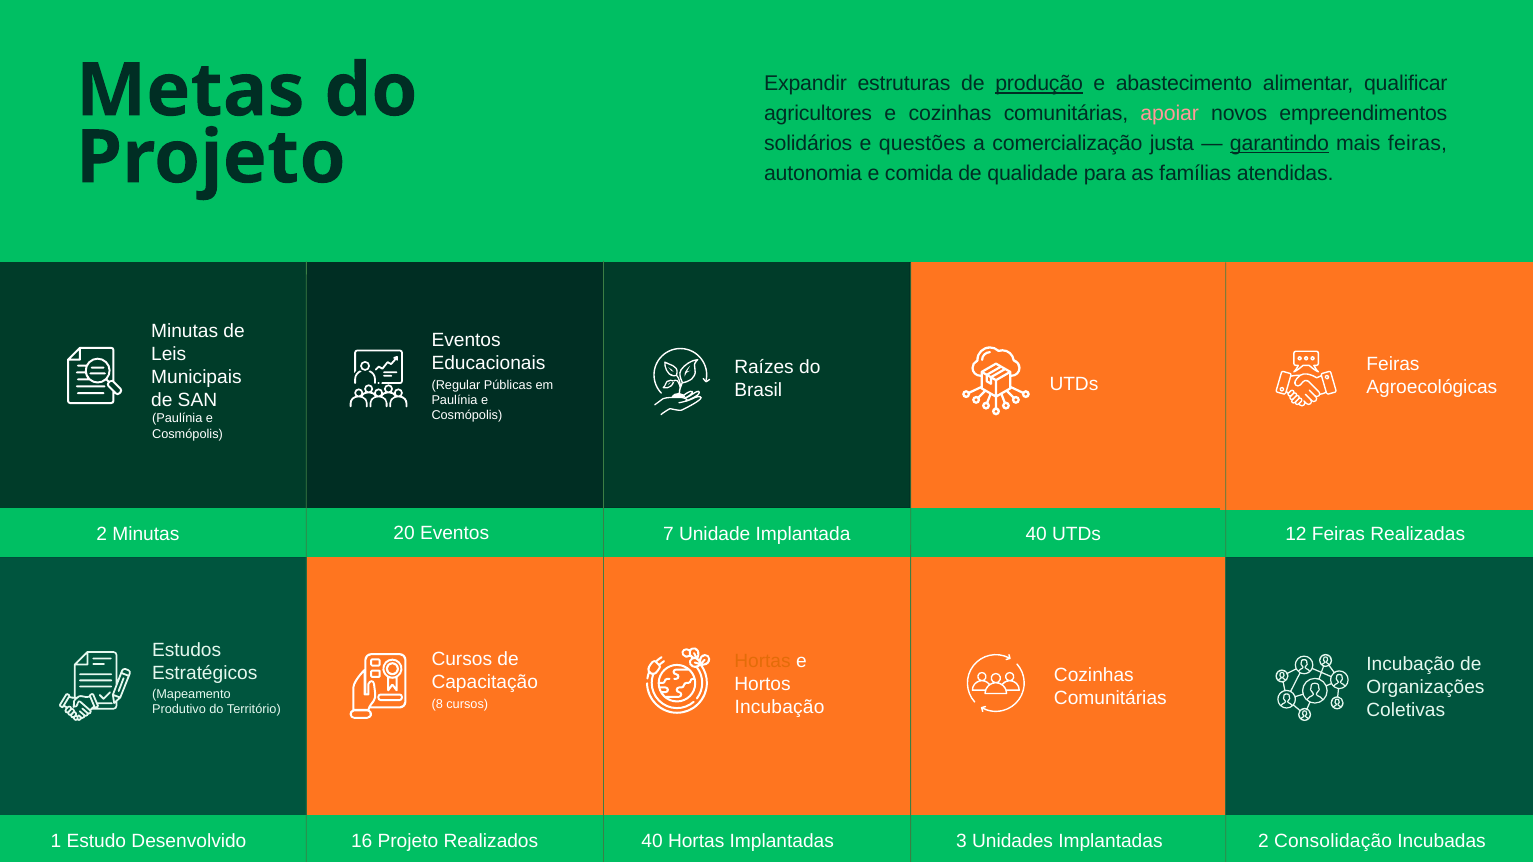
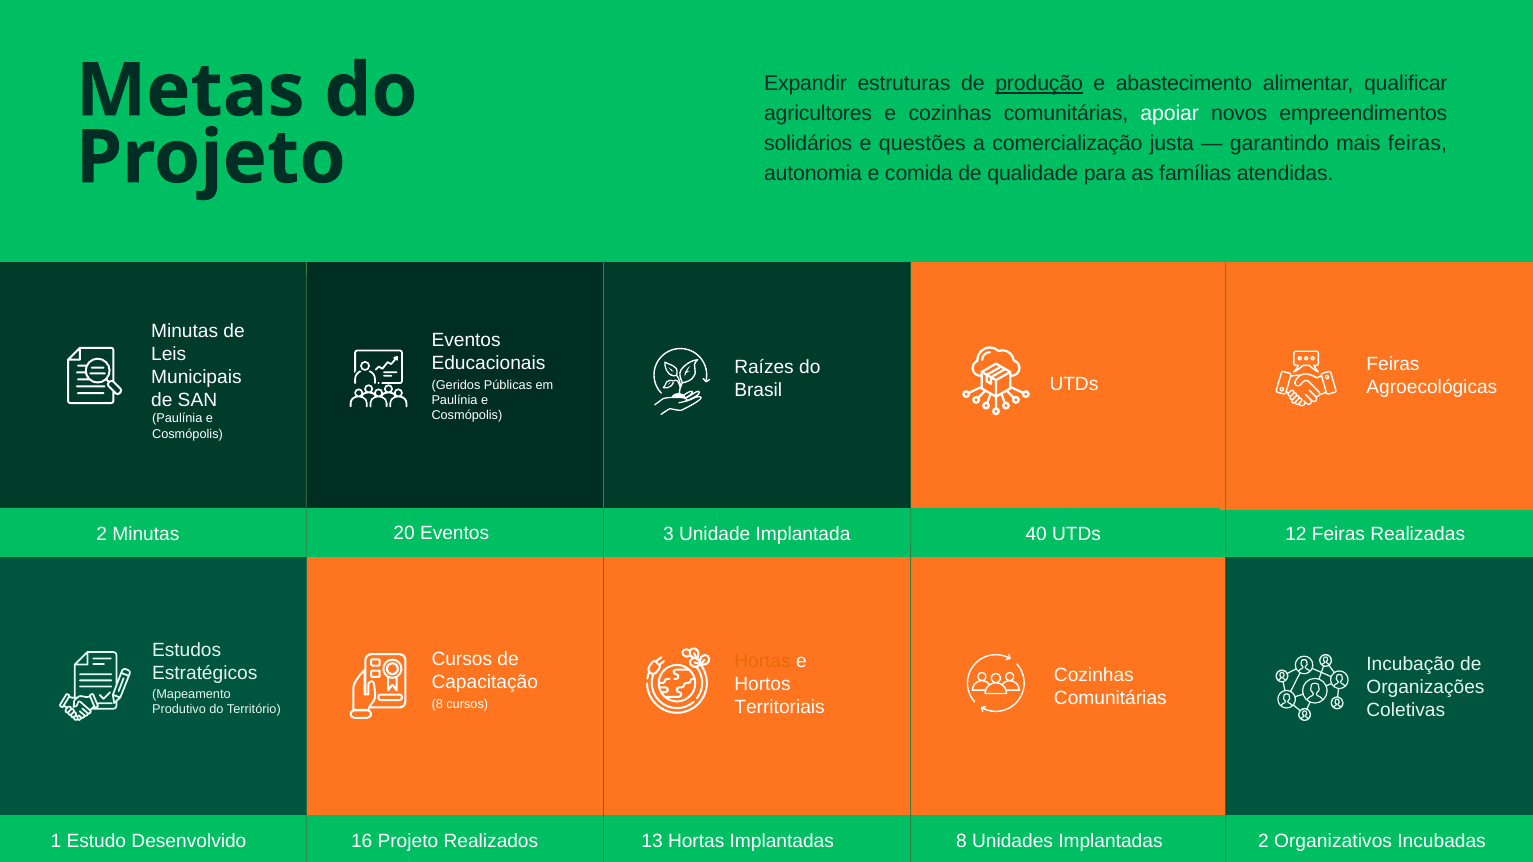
apoiar colour: pink -> white (1170, 114)
garantindo underline: present -> none (1280, 144)
Regular: Regular -> Geridos (456, 385)
7: 7 -> 3 (668, 535)
Incubação: Incubação -> Territoriais (780, 708)
Realizados 40: 40 -> 13 (652, 841)
Implantadas 3: 3 -> 8 (962, 841)
Consolidação: Consolidação -> Organizativos (1333, 841)
